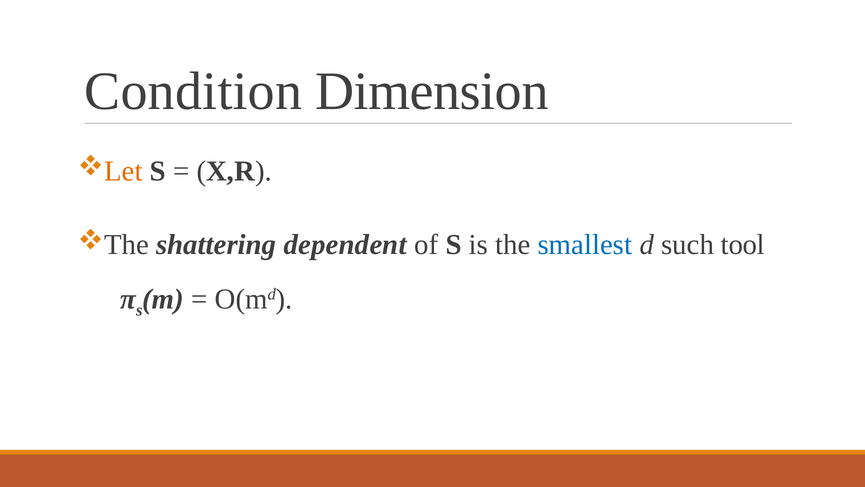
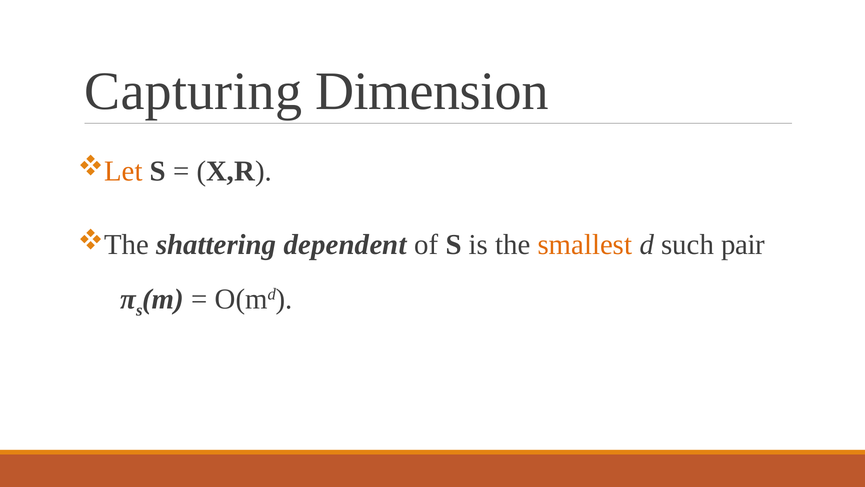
Condition: Condition -> Capturing (193, 91)
smallest colour: blue -> orange (585, 244)
tool: tool -> pair (743, 244)
